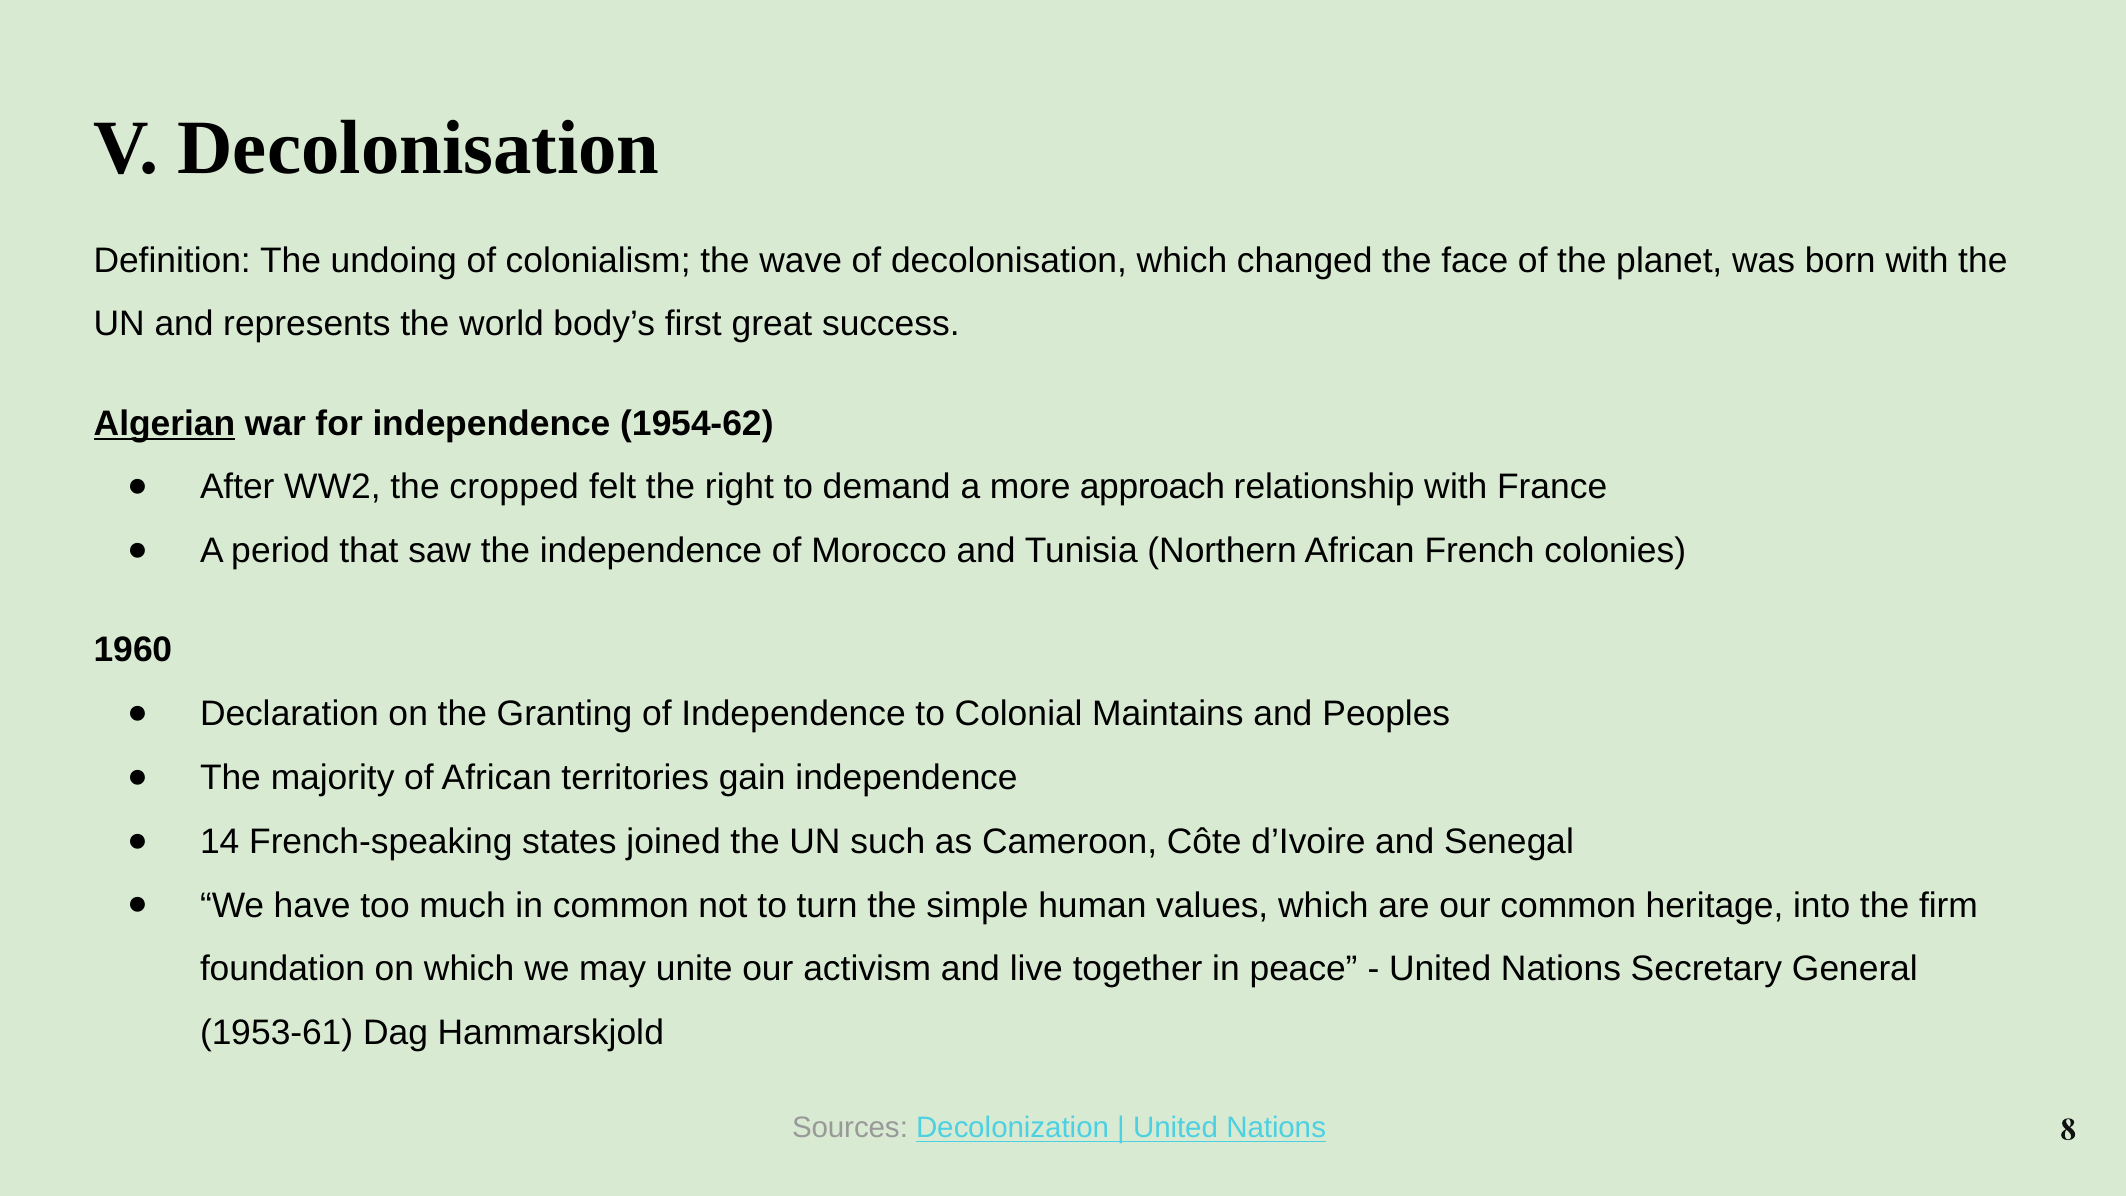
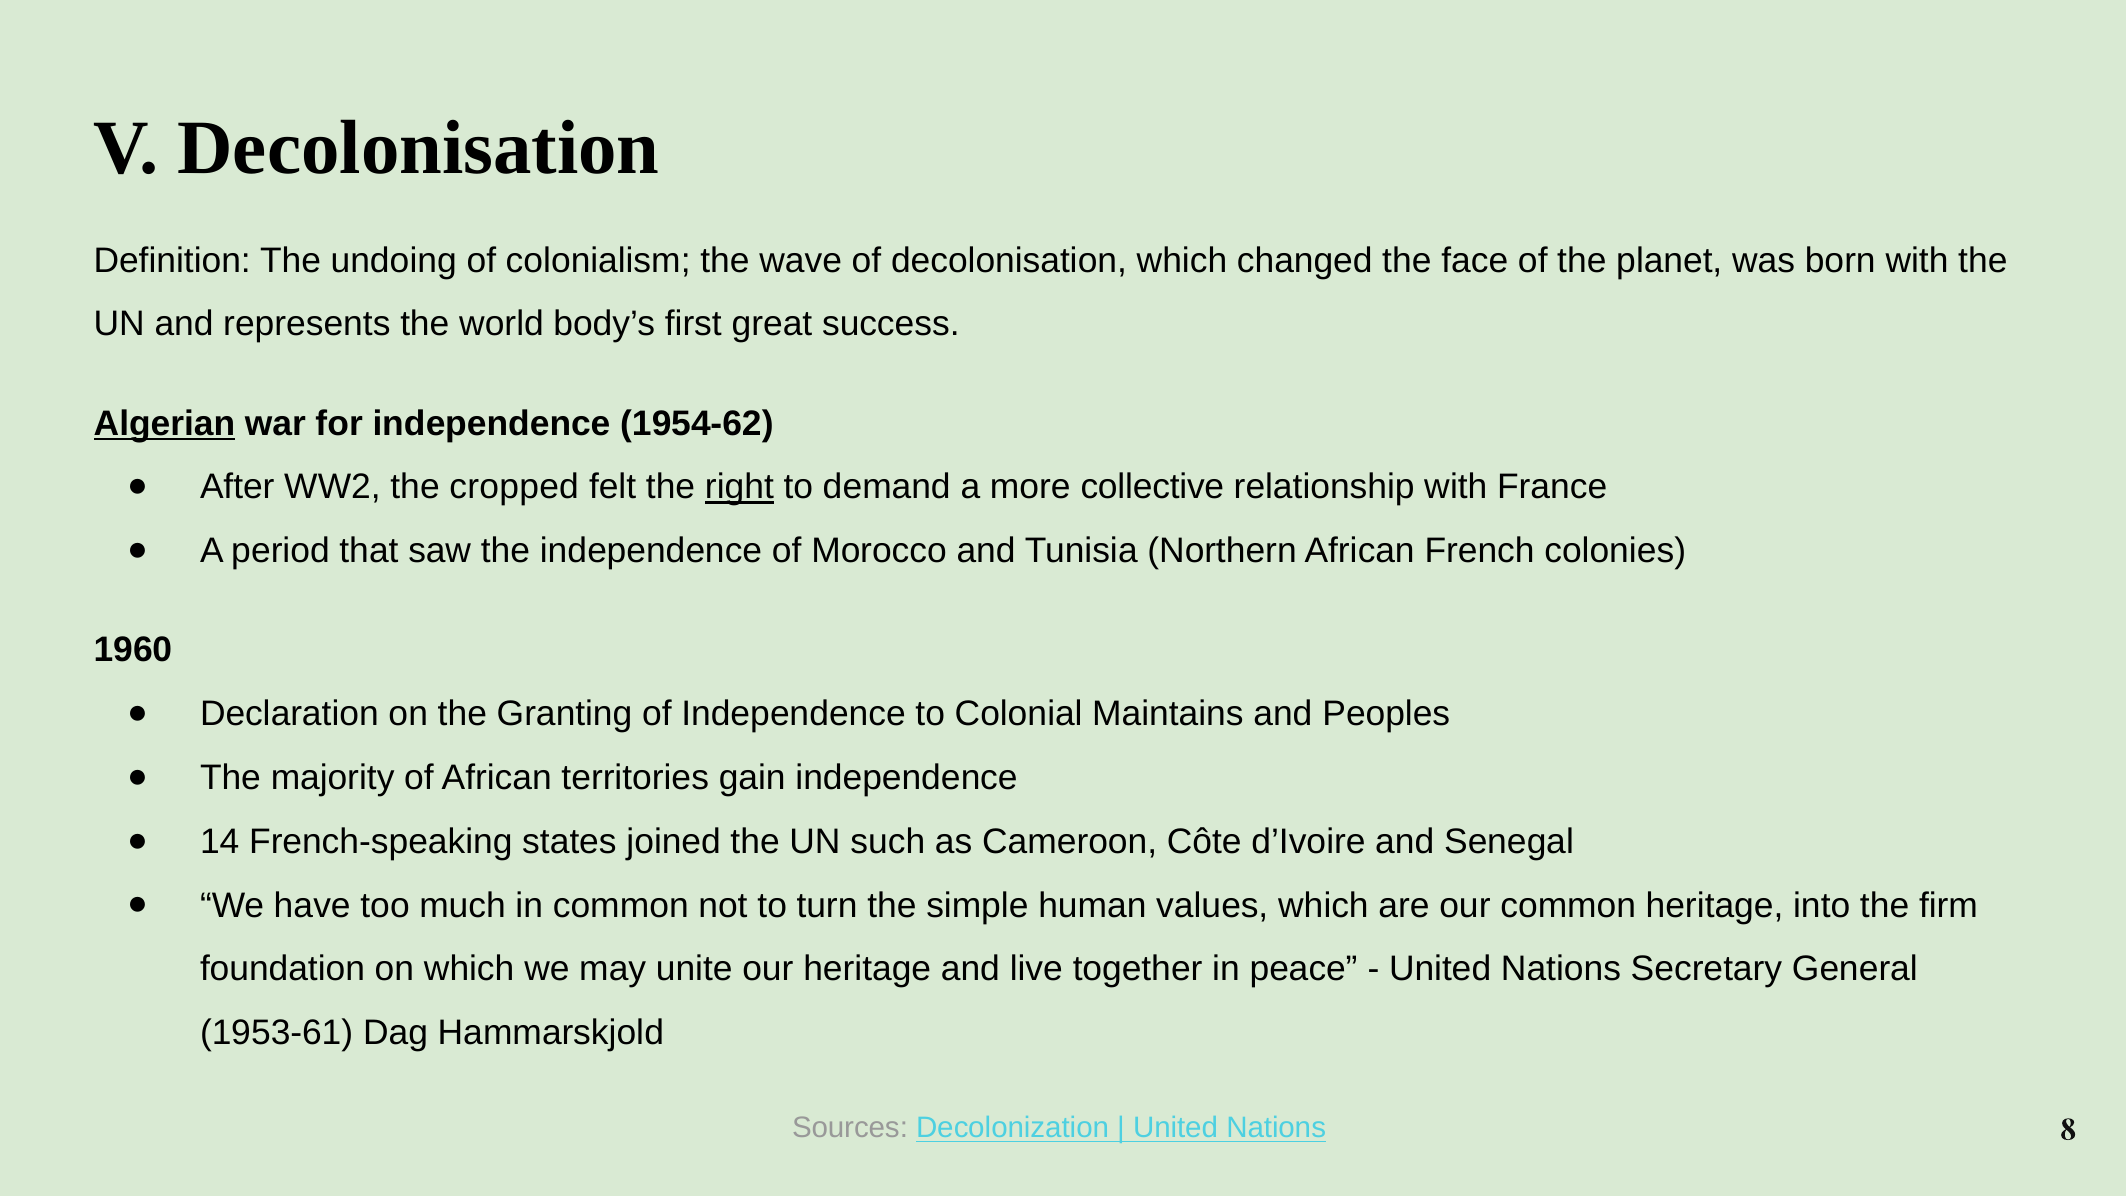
right underline: none -> present (739, 487)
approach: approach -> collective (1152, 487)
our activism: activism -> heritage (867, 969)
